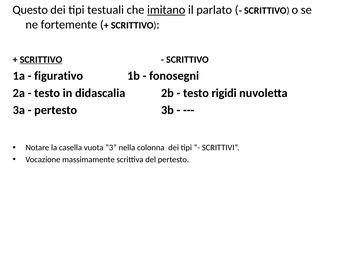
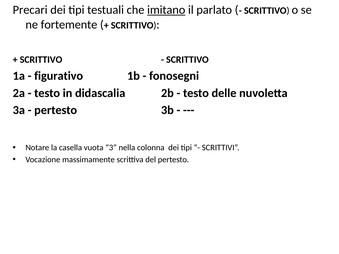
Questo: Questo -> Precari (30, 10)
SCRITTIVO underline: present -> none (41, 60)
rigidi: rigidi -> delle (224, 93)
